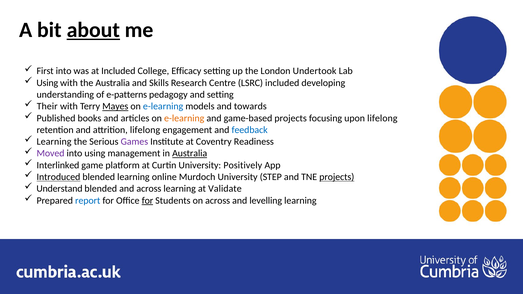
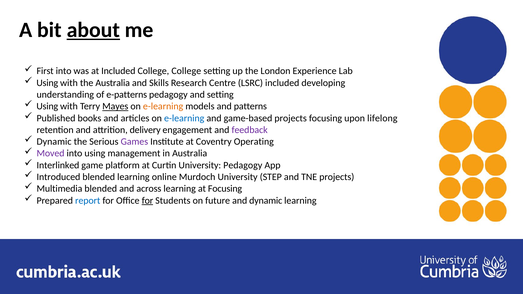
College Efficacy: Efficacy -> College (186, 71)
Undertook: Undertook -> Experience (315, 71)
Their: Their -> Using (47, 106)
e-learning colour: blue -> orange (163, 106)
towards: towards -> patterns (250, 106)
e-learning colour: orange -> blue (184, 118)
attrition lifelong: lifelong -> delivery (145, 130)
feedback colour: blue -> purple (250, 130)
Learning: Learning -> Dynamic (54, 142)
Readiness: Readiness -> Operating (254, 142)
Australia underline: present -> none (190, 153)
University Positively: Positively -> Pedagogy (243, 165)
Introduced underline: present -> none (58, 177)
projects underline: present -> none (337, 177)
Understand: Understand -> Multimedia (59, 189)
at Validate: Validate -> Focusing (225, 189)
on across: across -> future (218, 201)
and levelling: levelling -> dynamic (266, 201)
